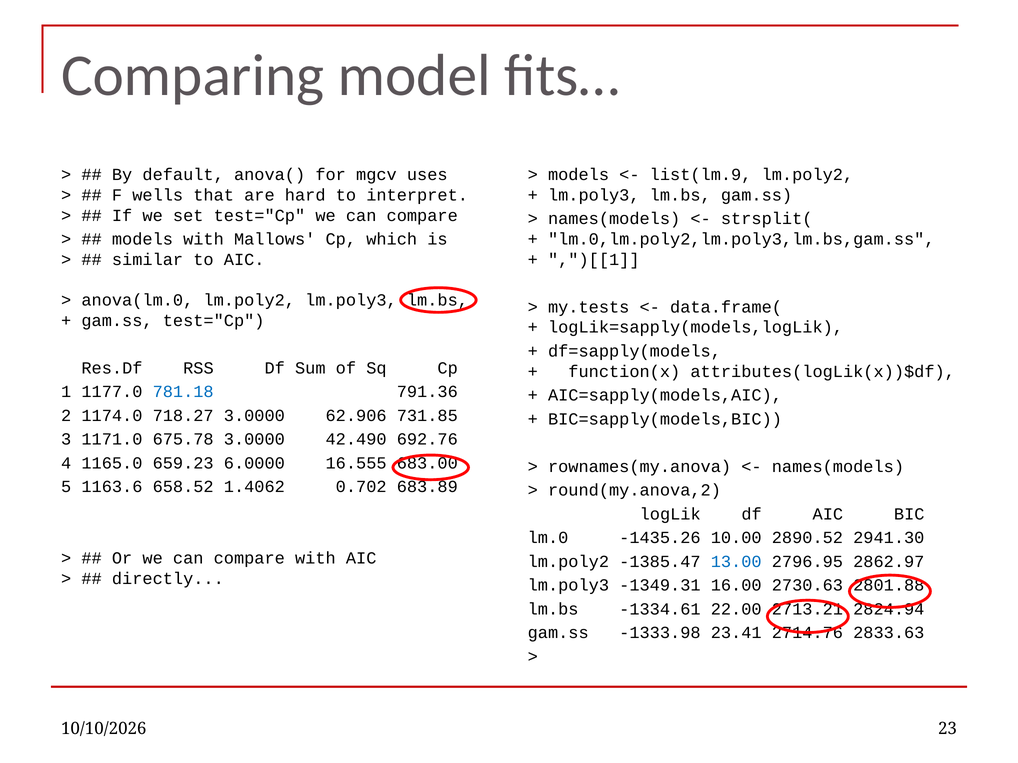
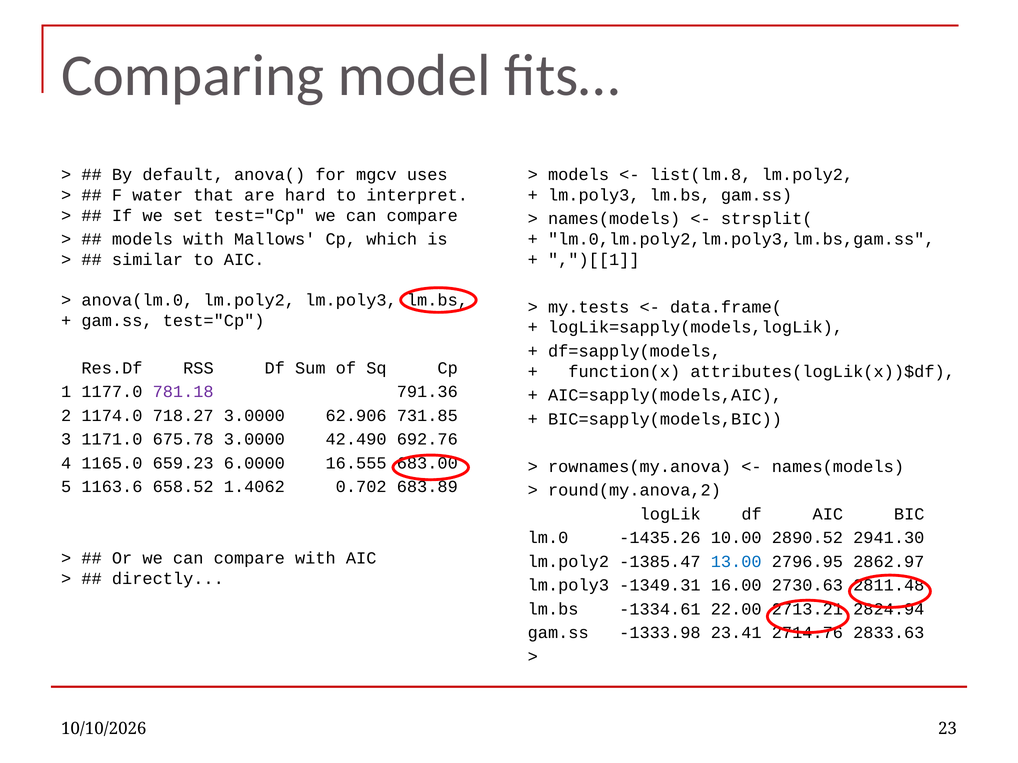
list(lm.9: list(lm.9 -> list(lm.8 (701, 175)
wells: wells -> water (158, 195)
781.18 colour: blue -> purple (183, 392)
2801.88: 2801.88 -> 2811.48 (889, 586)
